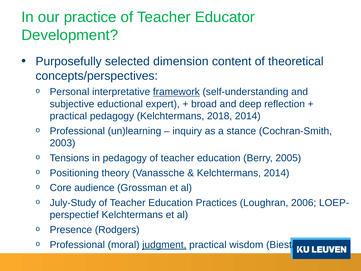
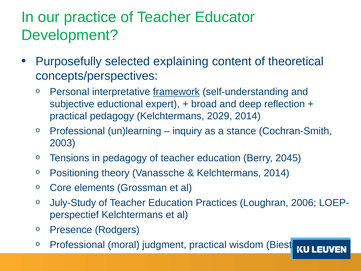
dimension: dimension -> explaining (181, 61)
2018: 2018 -> 2029 (220, 116)
2005: 2005 -> 2045 (288, 158)
audience: audience -> elements (94, 188)
judgment underline: present -> none (164, 245)
